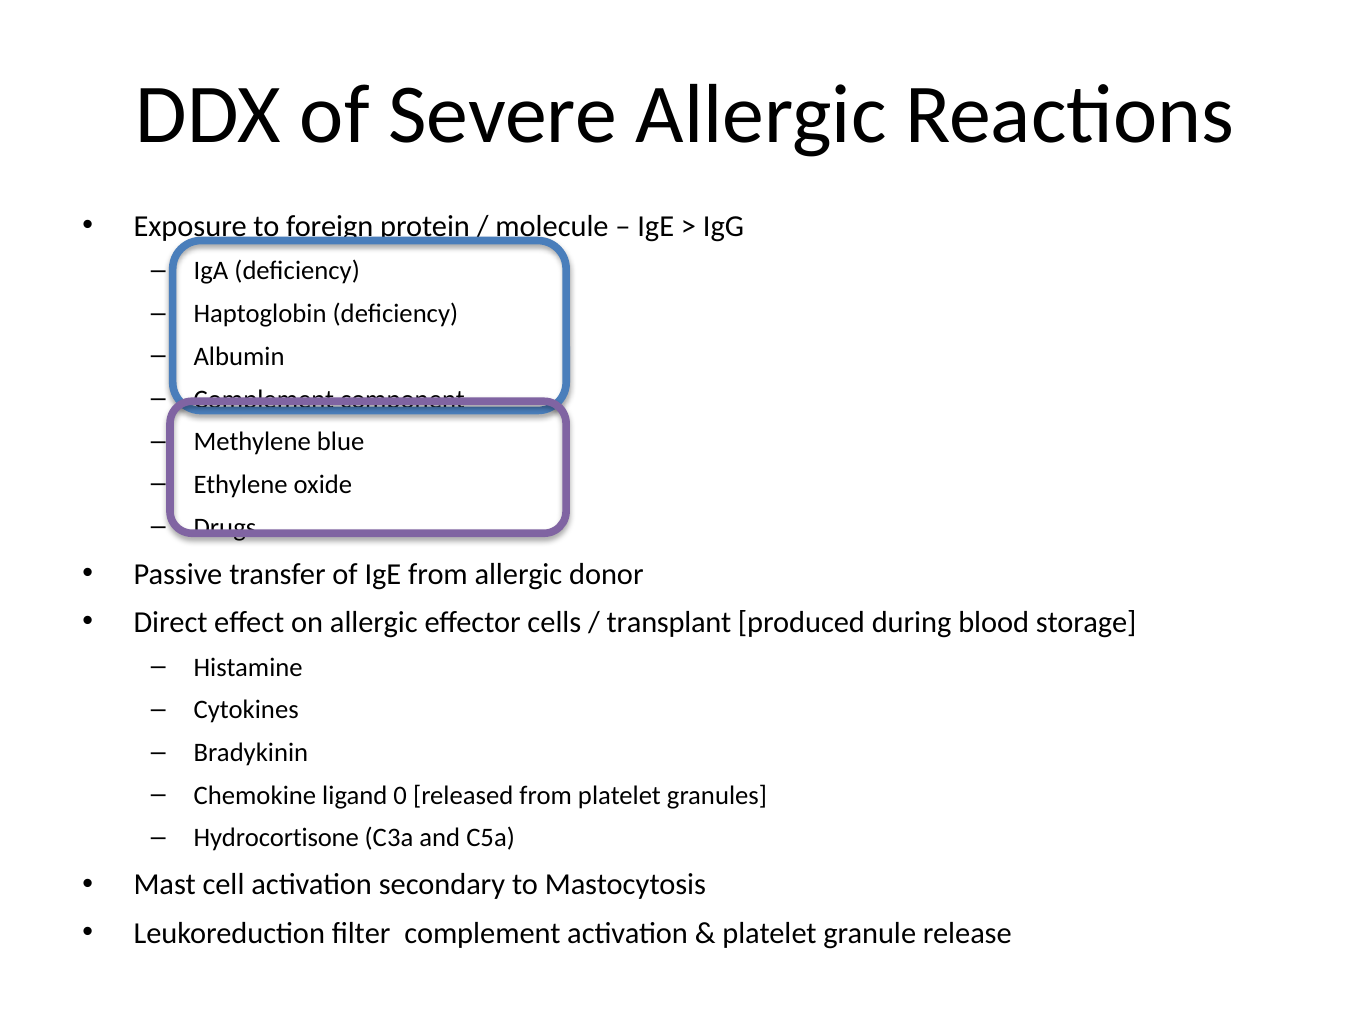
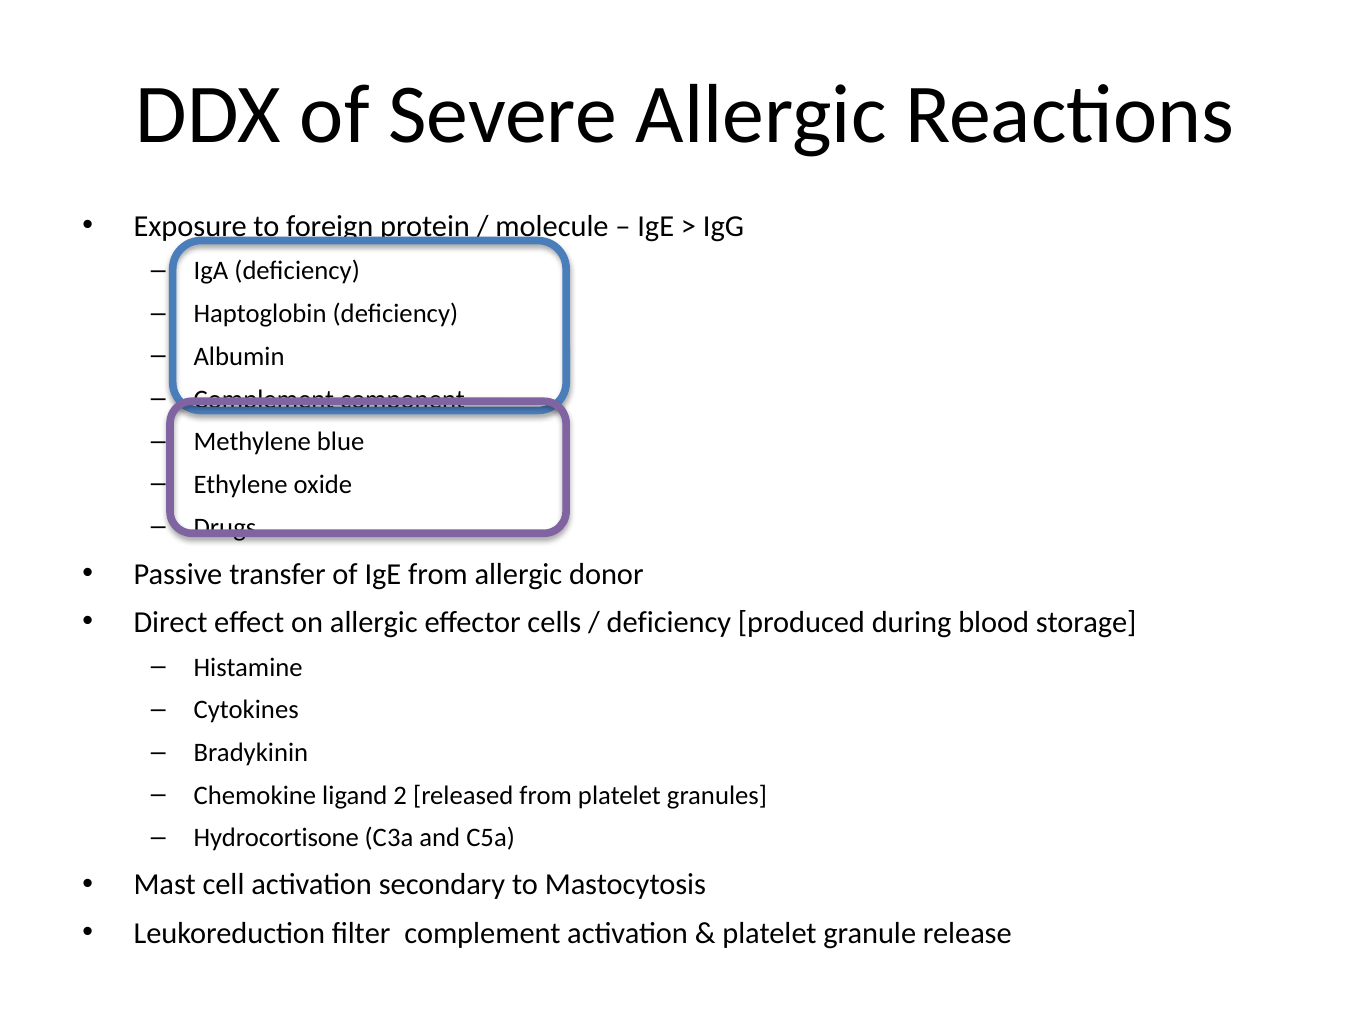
transplant: transplant -> deficiency (669, 623)
0: 0 -> 2 (400, 796)
